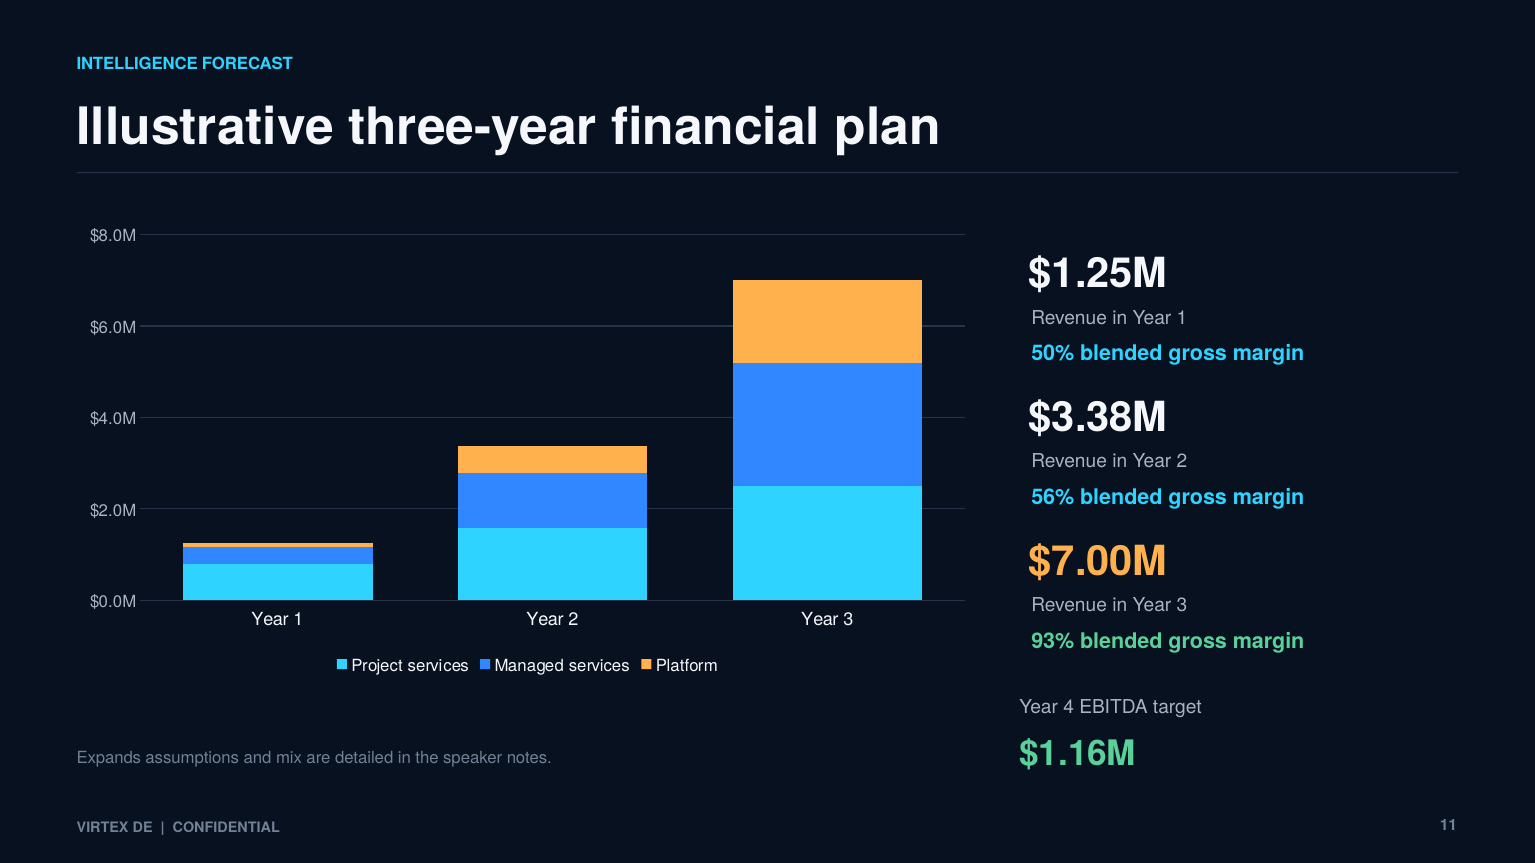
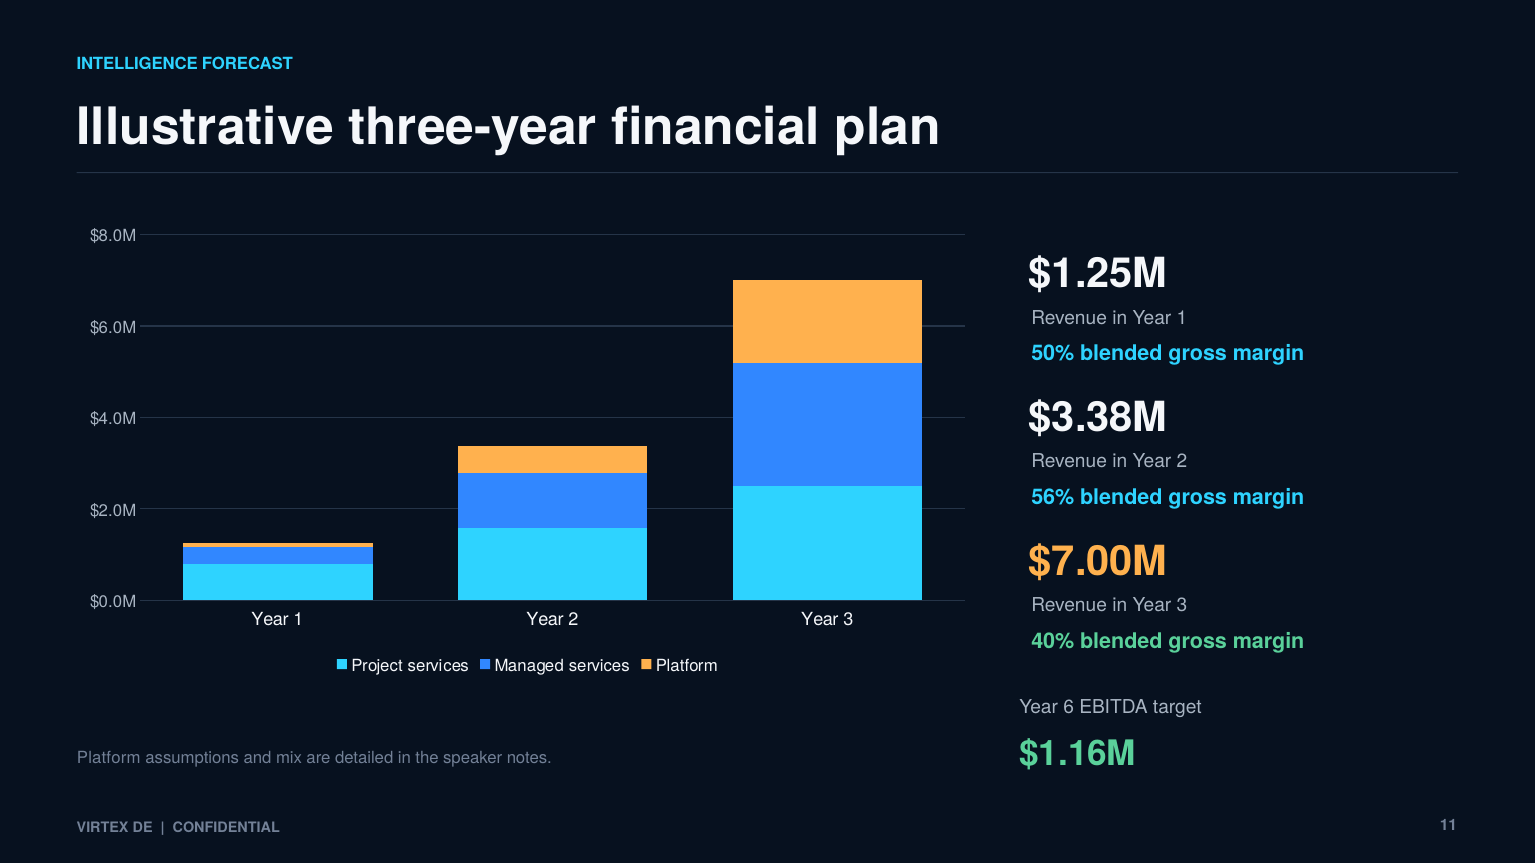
93%: 93% -> 40% (1053, 642)
4: 4 -> 6 (1069, 708)
Expands: Expands -> Platform (109, 758)
